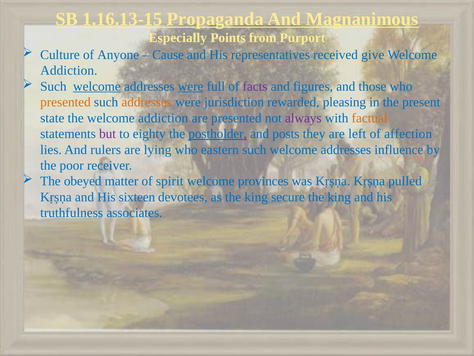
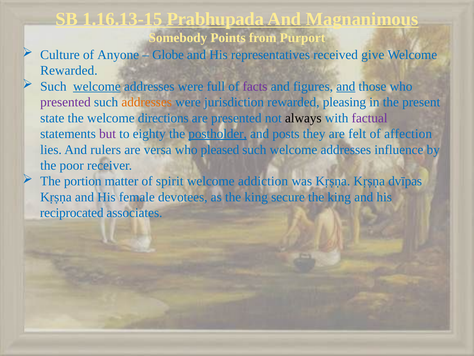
Propaganda: Propaganda -> Prabhupada (215, 19)
Especially: Especially -> Somebody (178, 38)
Cause: Cause -> Globe (168, 55)
Addiction: Addiction -> Rewarded (69, 70)
were underline: present -> none (191, 86)
and underline: none -> present (346, 86)
presented colour: orange -> purple (65, 102)
the welcome addiction: addiction -> directions (163, 118)
always colour: purple -> black (303, 118)
factual colour: orange -> purple (370, 118)
left: left -> felt (357, 134)
lying: lying -> versa (158, 149)
eastern: eastern -> pleased (220, 149)
obeyed: obeyed -> portion (83, 181)
provinces: provinces -> addiction (263, 181)
pulled: pulled -> dvīpas (405, 181)
sixteen: sixteen -> female (137, 197)
truthfulness: truthfulness -> reciprocated (72, 213)
